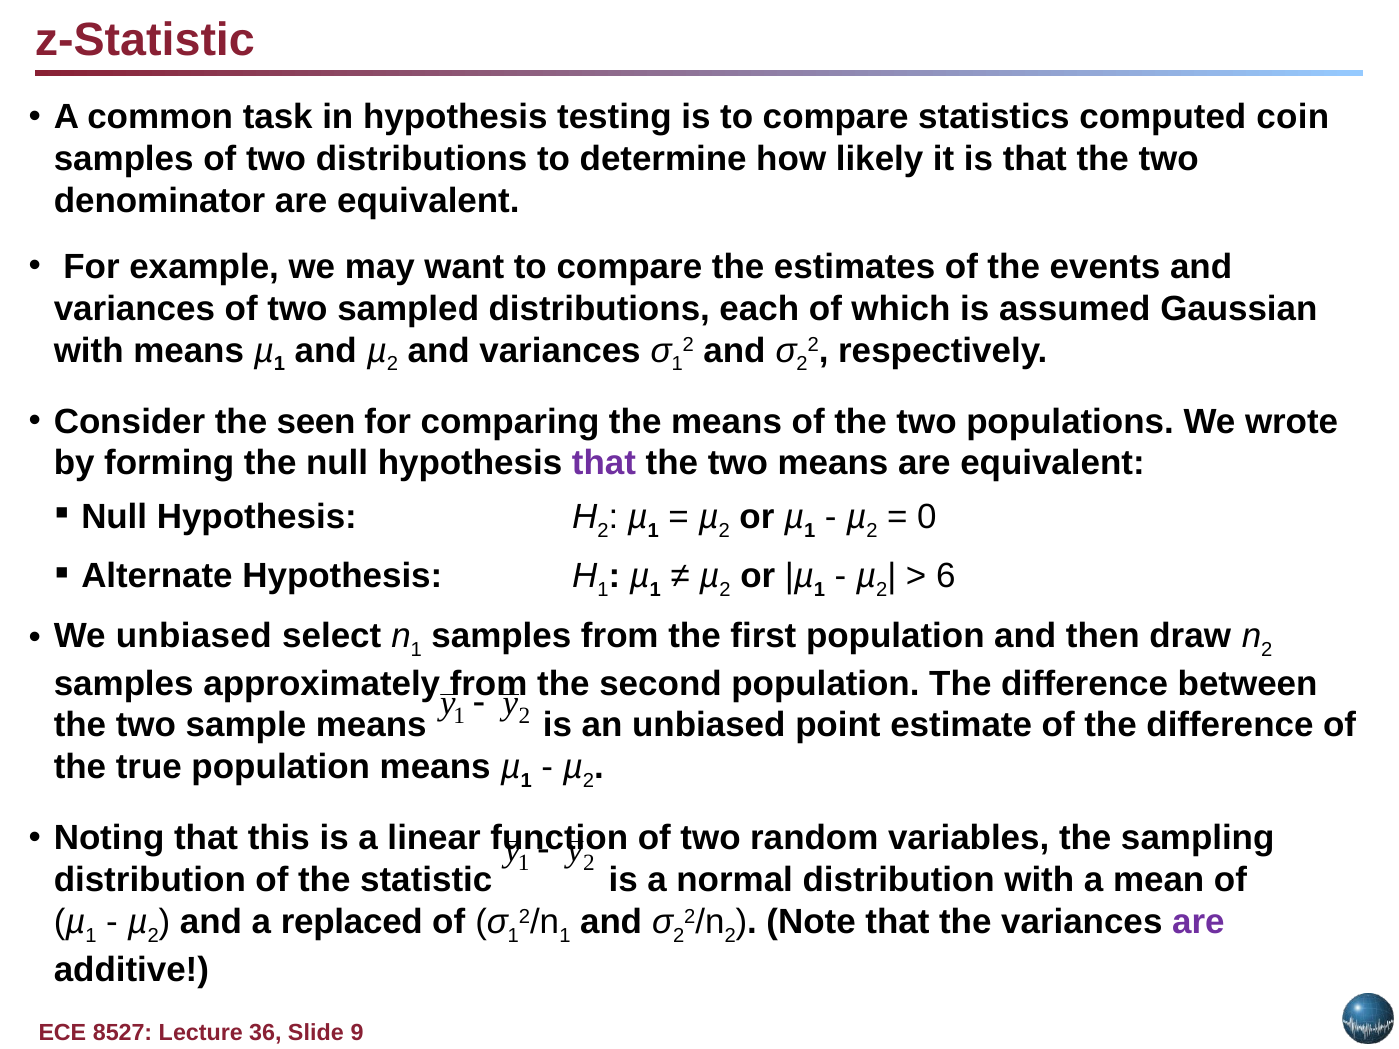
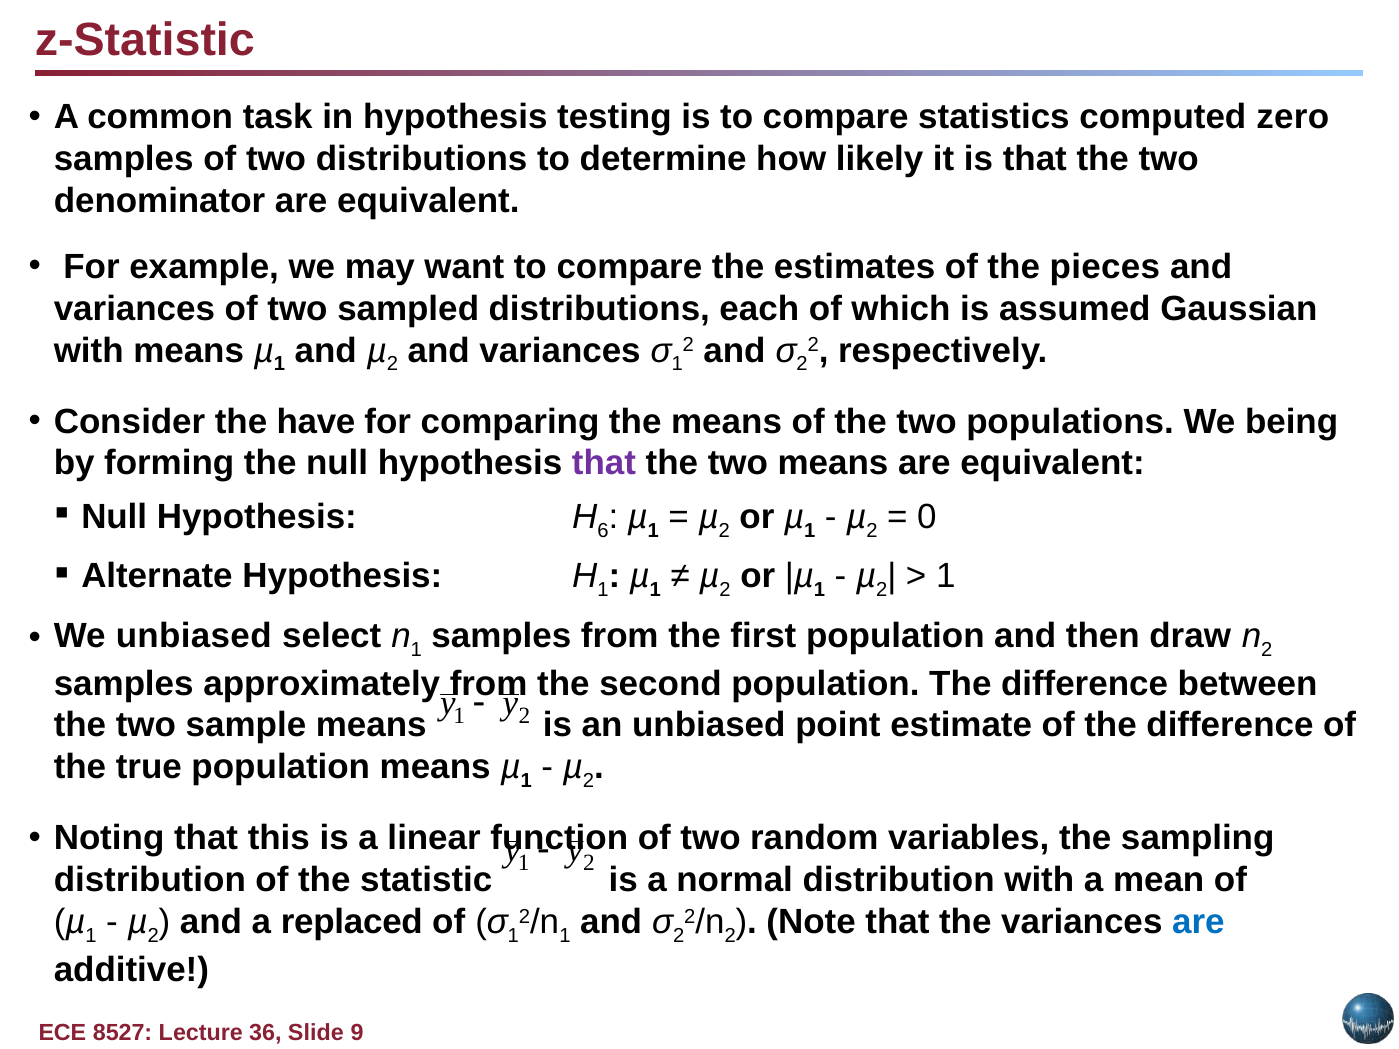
coin: coin -> zero (1293, 117)
events: events -> pieces (1105, 267)
seen: seen -> have (316, 422)
wrote: wrote -> being (1292, 422)
2: 2 -> 6 (603, 531)
6: 6 -> 1 (946, 577)
are colour: purple -> blue (1198, 923)
